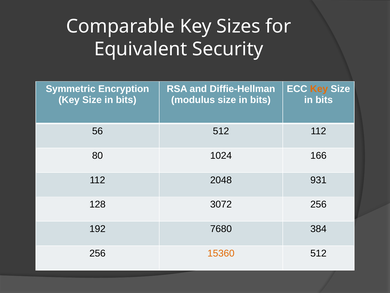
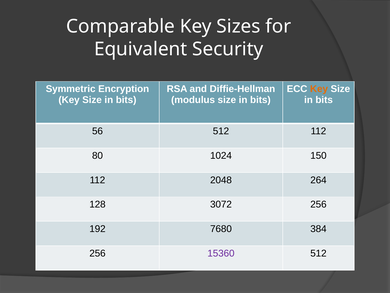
166: 166 -> 150 (318, 155)
931: 931 -> 264 (318, 180)
15360 colour: orange -> purple (221, 253)
